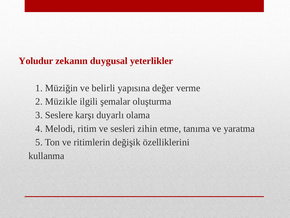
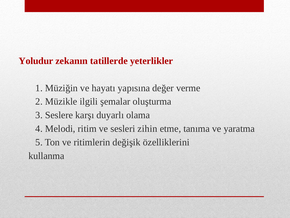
duygusal: duygusal -> tatillerde (109, 61)
belirli: belirli -> hayatı (104, 88)
